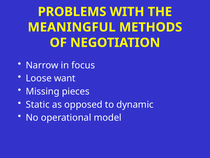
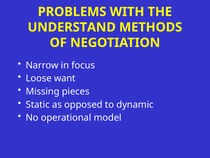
MEANINGFUL: MEANINGFUL -> UNDERSTAND (72, 27)
